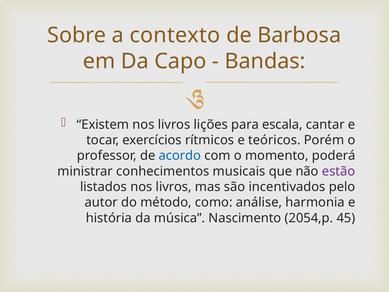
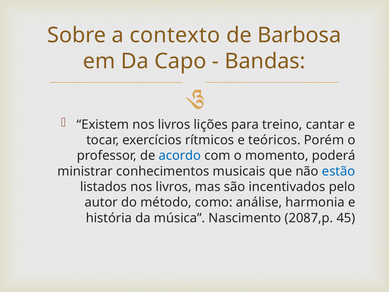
escala: escala -> treino (282, 124)
estão colour: purple -> blue (339, 171)
2054,p: 2054,p -> 2087,p (309, 218)
